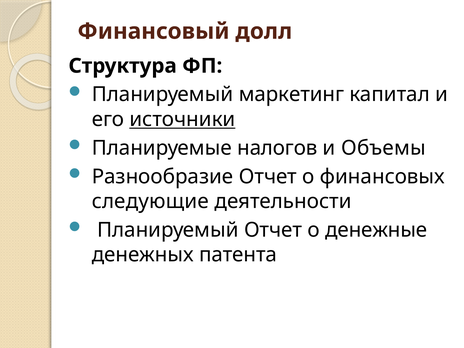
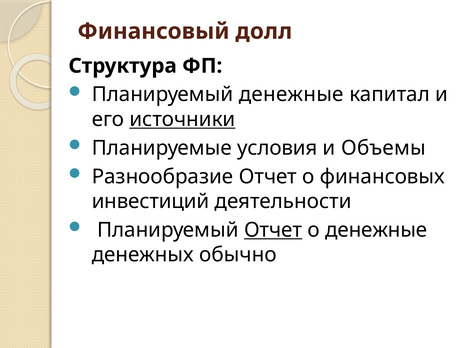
Планируемый маркетинг: маркетинг -> денежные (291, 95)
налогов: налогов -> условия (277, 148)
следующие: следующие -> инвестиций (151, 201)
Отчет underline: none -> present (273, 230)
патента: патента -> обычно (238, 255)
